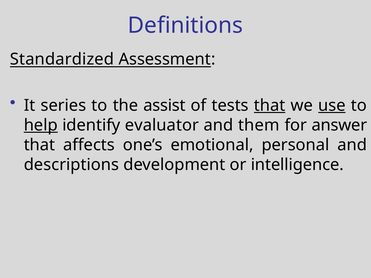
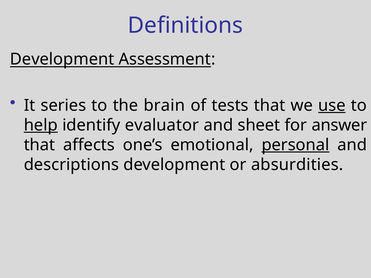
Standardized: Standardized -> Development (62, 59)
assist: assist -> brain (164, 105)
that underline: present -> none (270, 105)
them: them -> sheet (259, 125)
personal underline: none -> present (295, 145)
intelligence: intelligence -> absurdities (297, 165)
